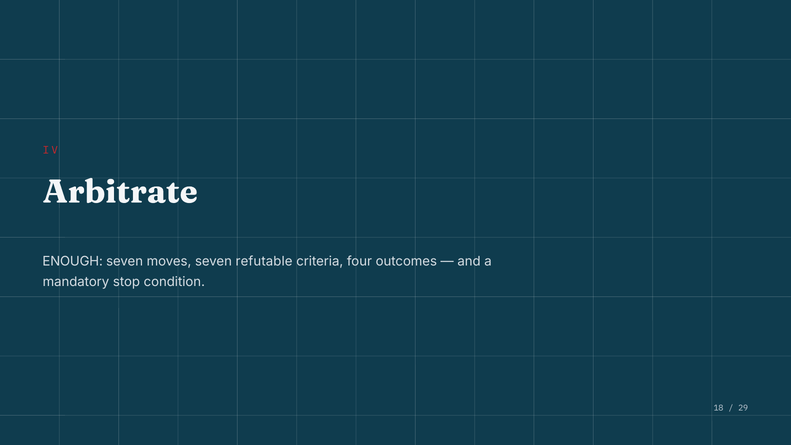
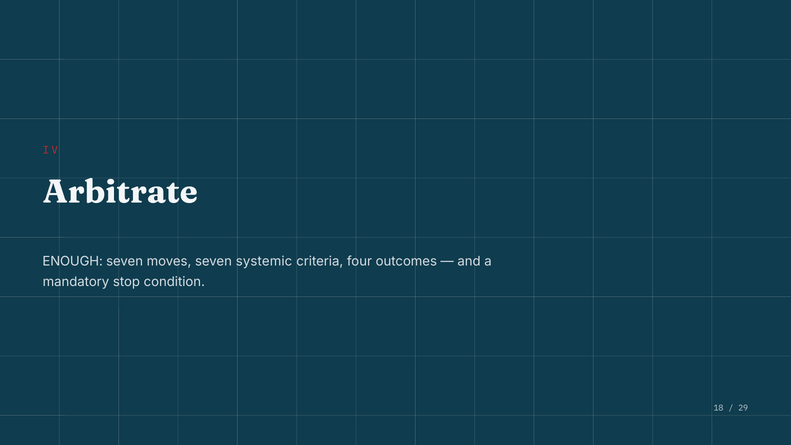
refutable: refutable -> systemic (264, 262)
